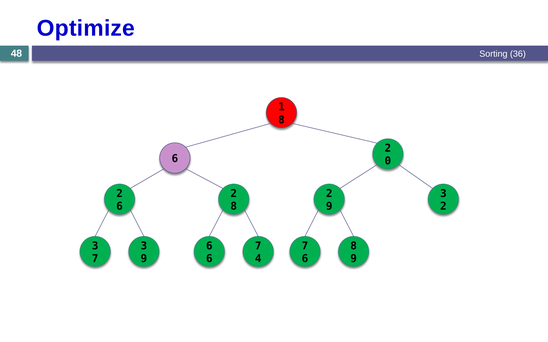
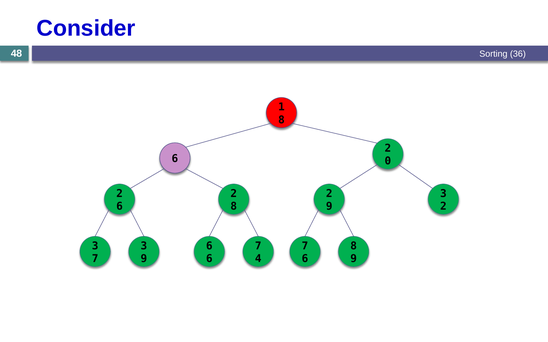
Optimize: Optimize -> Consider (86, 28)
